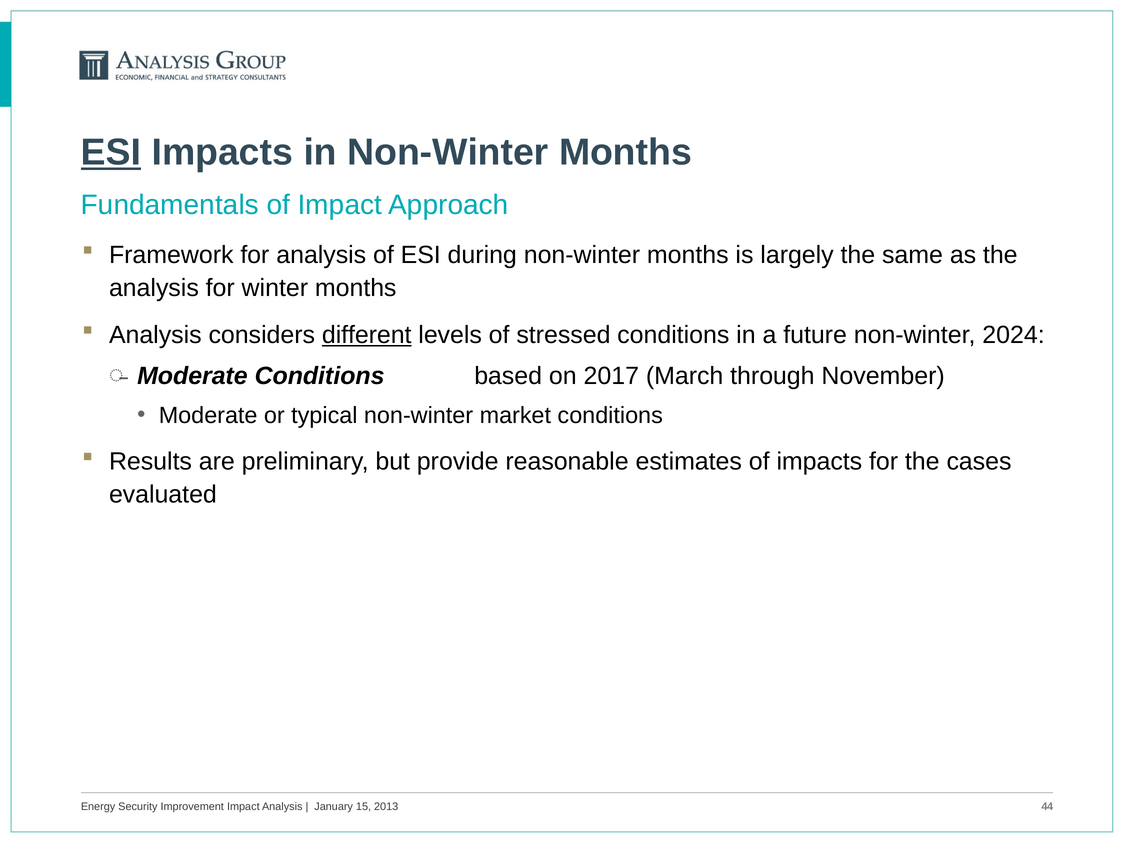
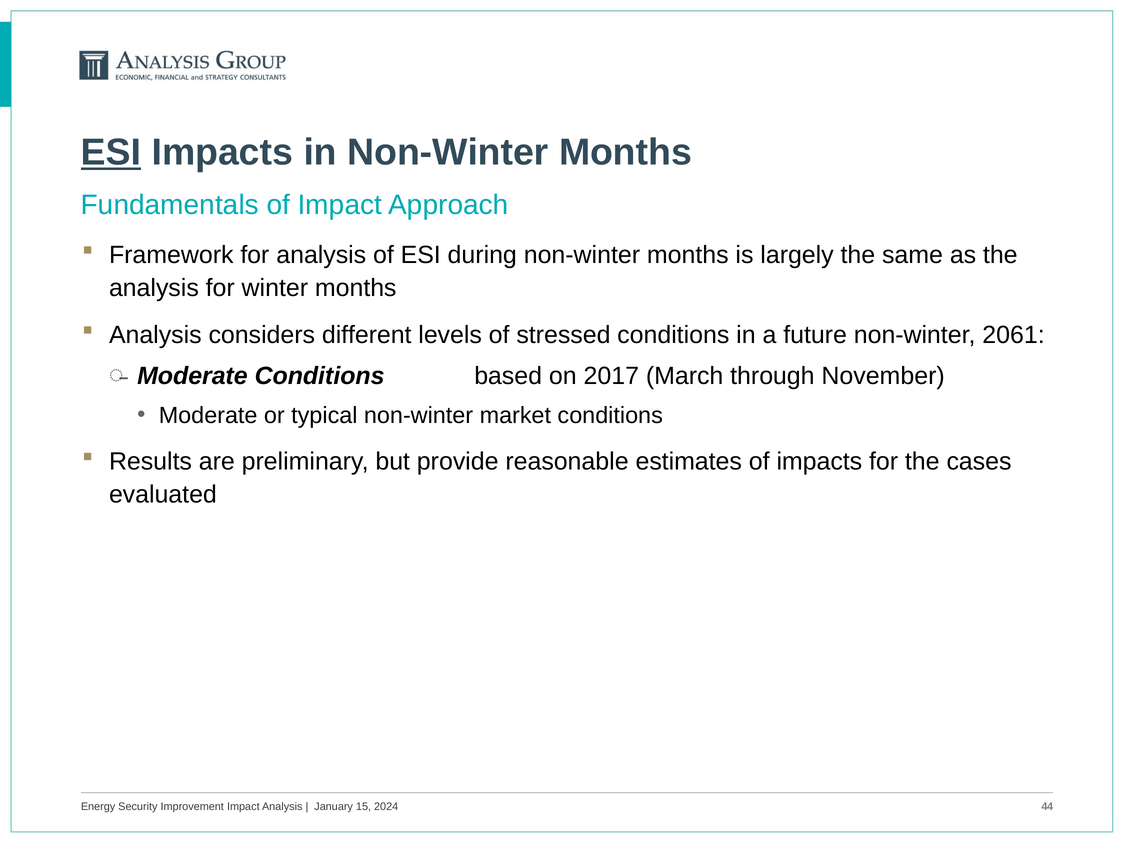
different underline: present -> none (367, 335)
2024: 2024 -> 2061 (1014, 335)
2013: 2013 -> 2024 (386, 807)
